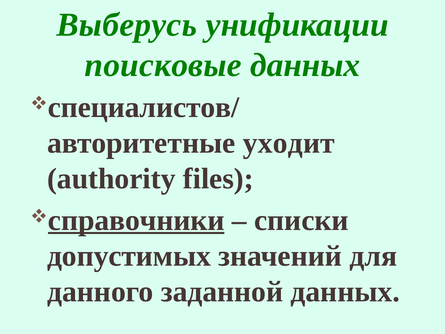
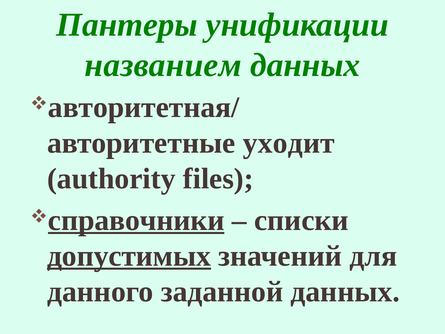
Выберусь: Выберусь -> Пантеры (127, 25)
поисковые: поисковые -> названием (163, 65)
специалистов/: специалистов/ -> авторитетная/ (144, 107)
допустимых underline: none -> present (129, 256)
